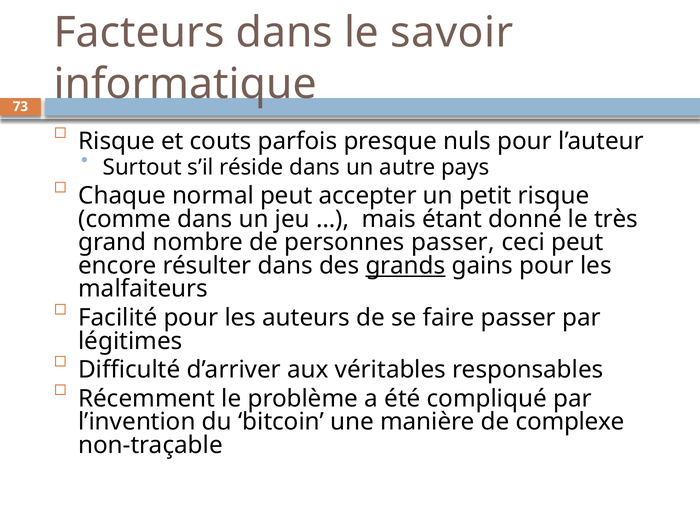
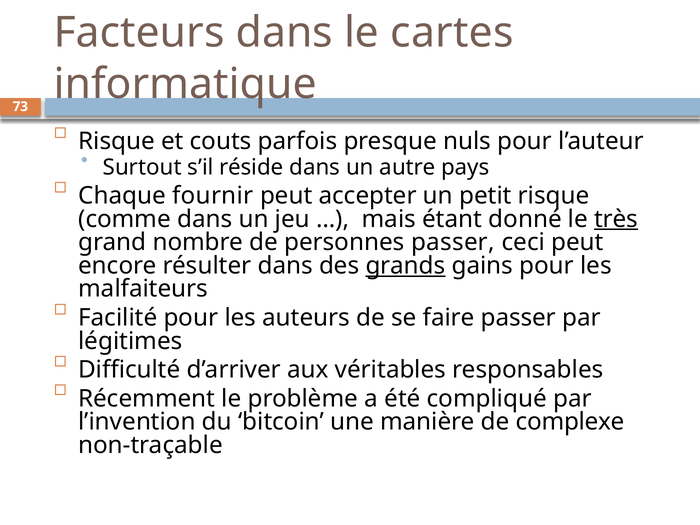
savoir: savoir -> cartes (452, 33)
normal: normal -> fournir (213, 196)
très underline: none -> present (616, 219)
